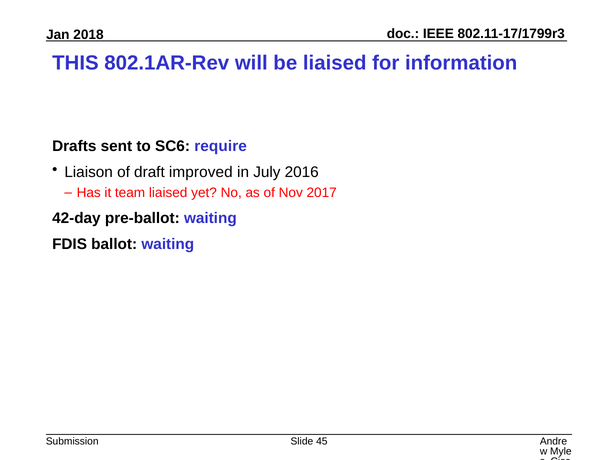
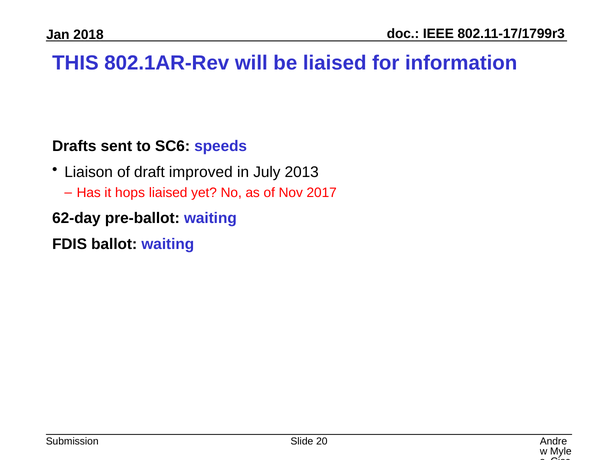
require: require -> speeds (221, 146)
2016: 2016 -> 2013 (302, 172)
team: team -> hops (130, 193)
42-day: 42-day -> 62-day (76, 218)
45: 45 -> 20 (322, 441)
